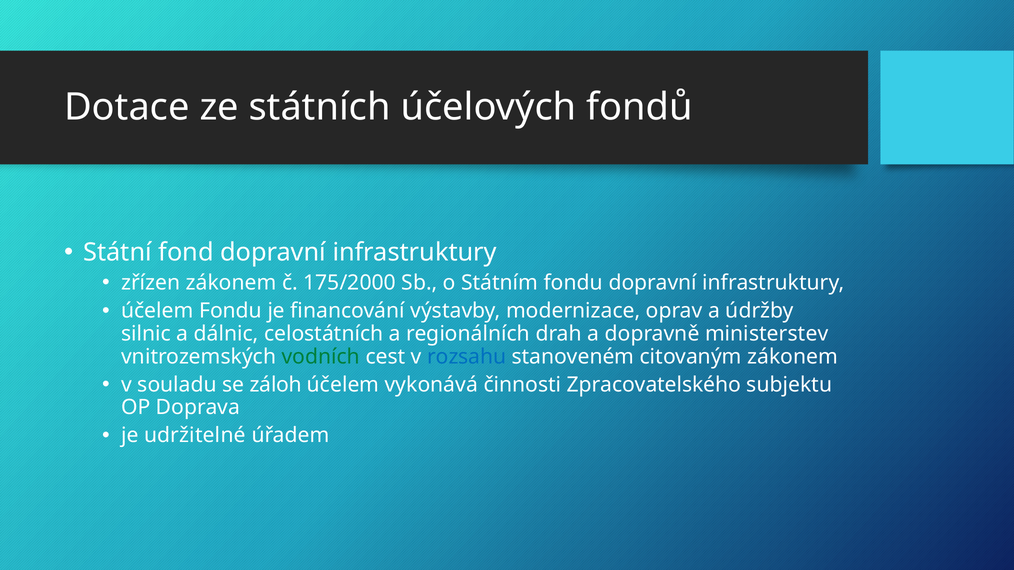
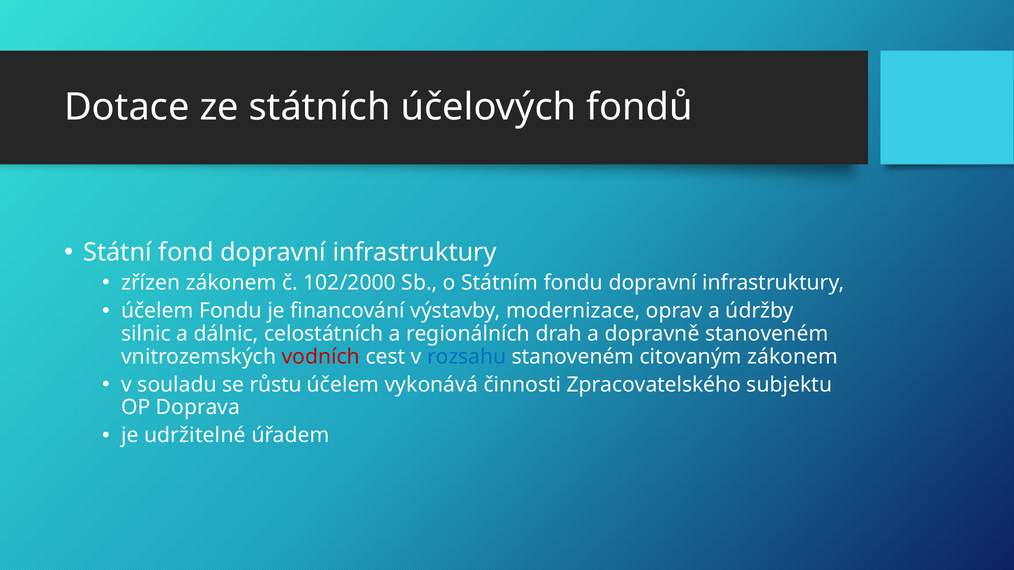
175/2000: 175/2000 -> 102/2000 (350, 283)
dopravně ministerstev: ministerstev -> stanoveném (767, 334)
vodních colour: green -> red (321, 357)
záloh: záloh -> růstu (276, 385)
